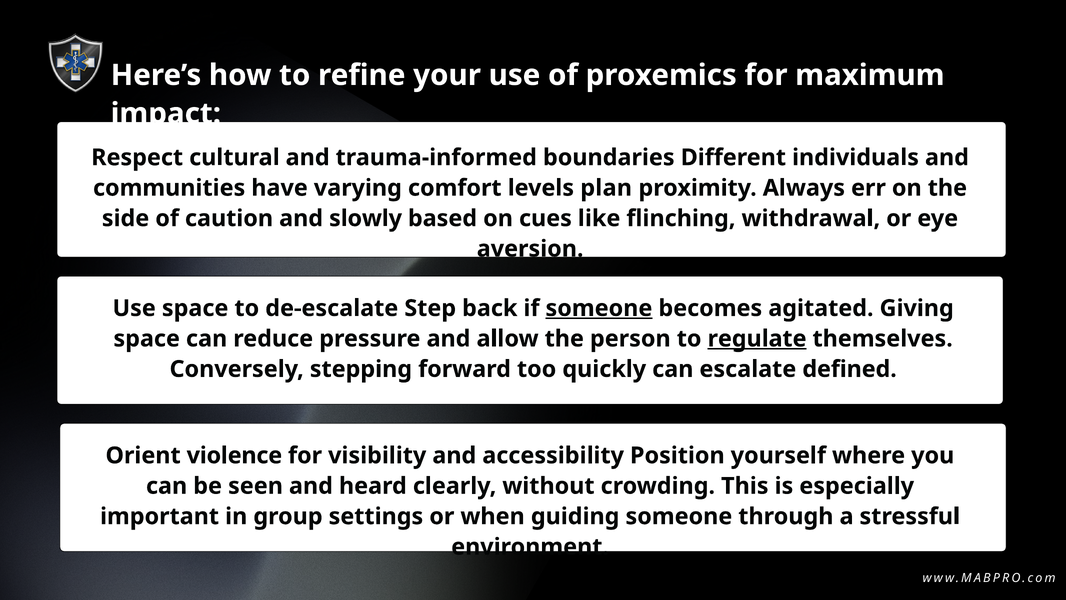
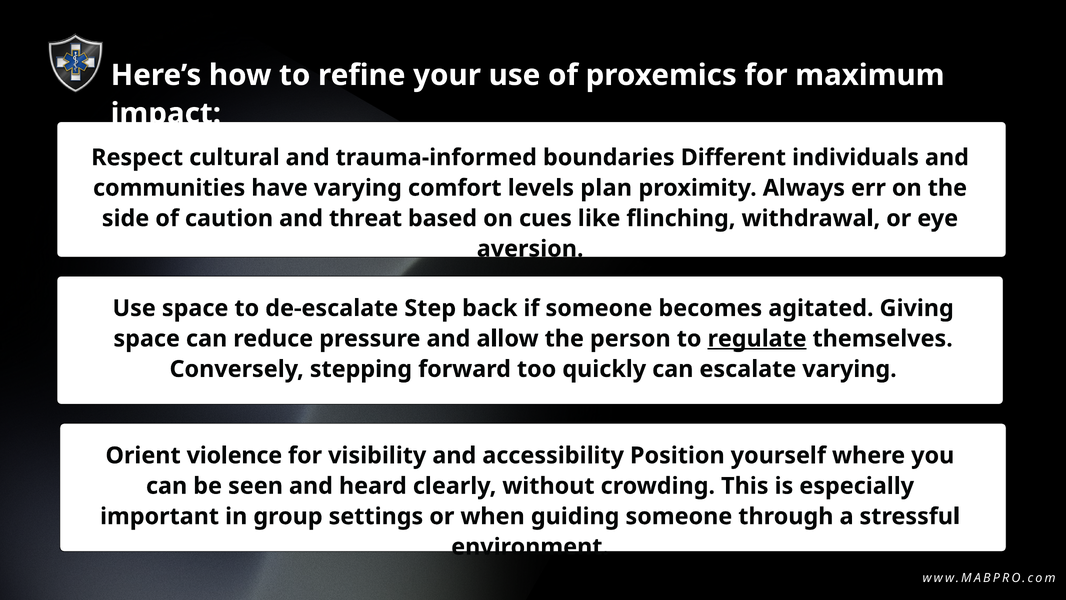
slowly: slowly -> threat (366, 218)
someone underline: present -> none (599, 308)
escalate defined: defined -> varying (850, 369)
